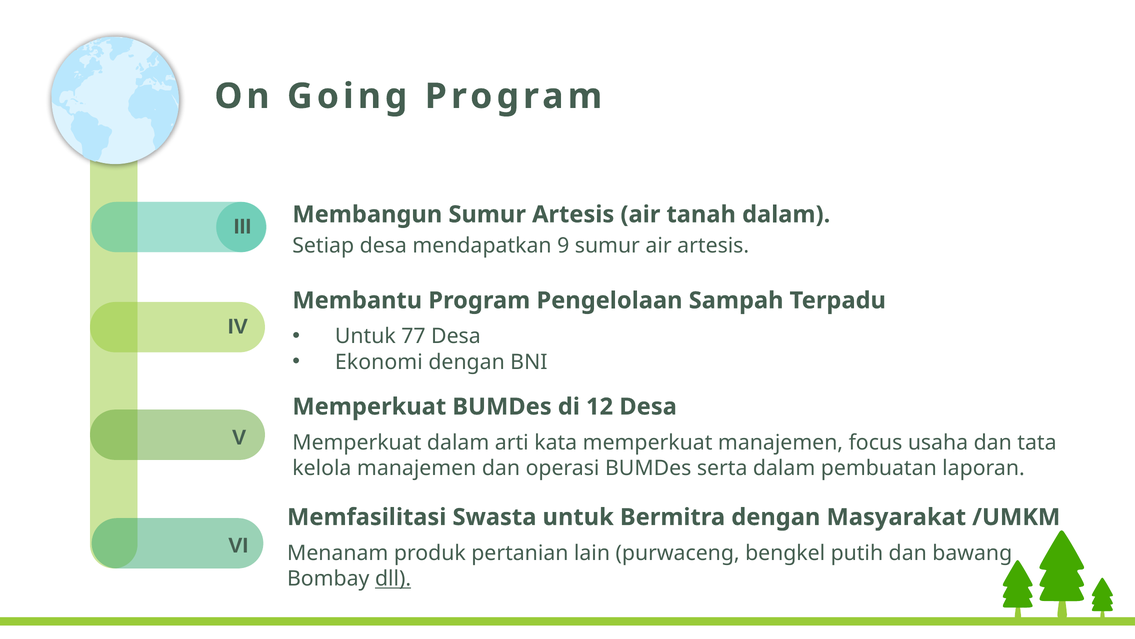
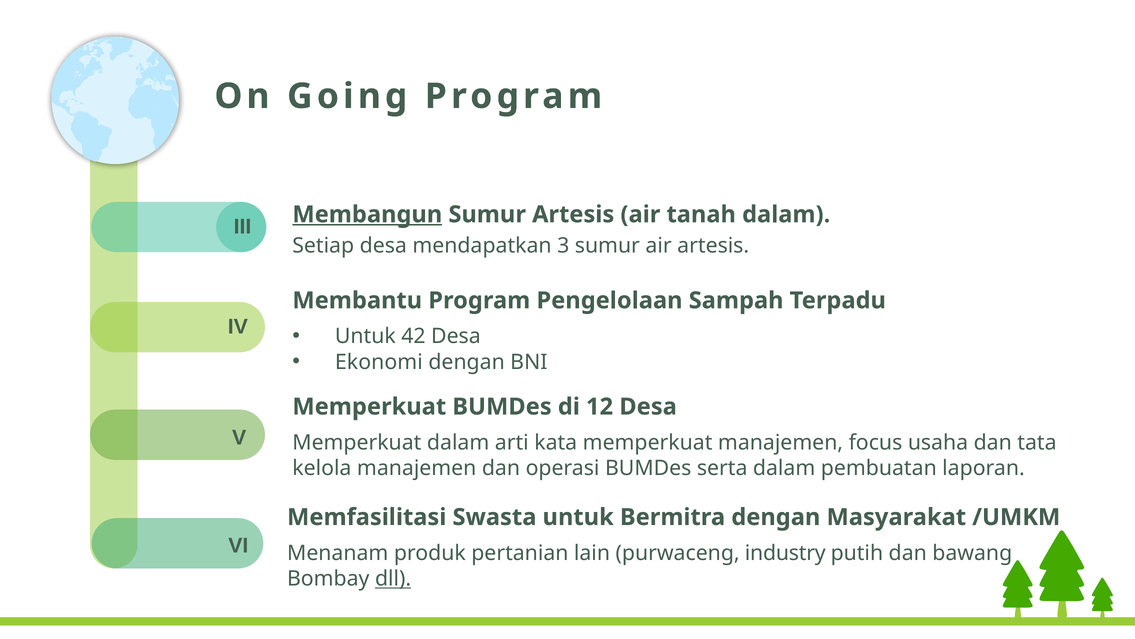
Membangun underline: none -> present (367, 214)
9: 9 -> 3 (563, 246)
77: 77 -> 42 (413, 336)
bengkel: bengkel -> industry (785, 553)
